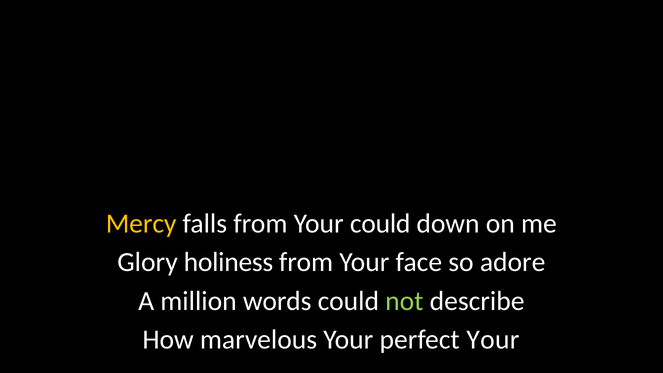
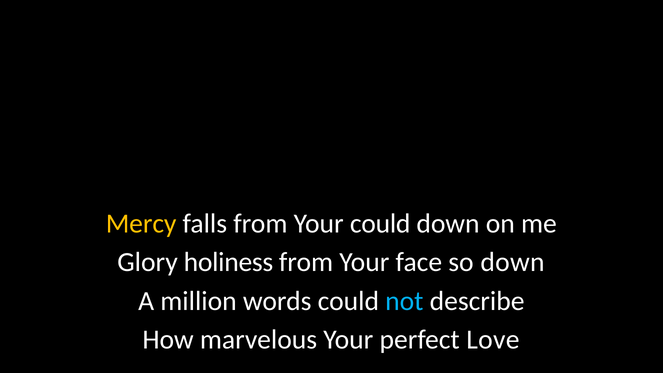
so adore: adore -> down (512, 262)
not colour: light green -> light blue (404, 301)
perfect Your: Your -> Love (493, 340)
